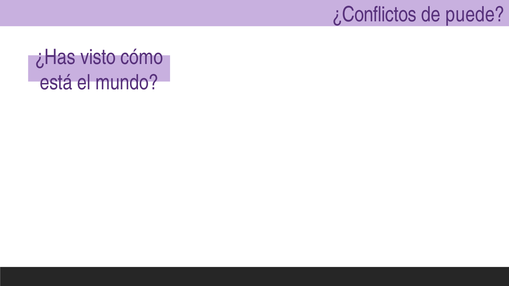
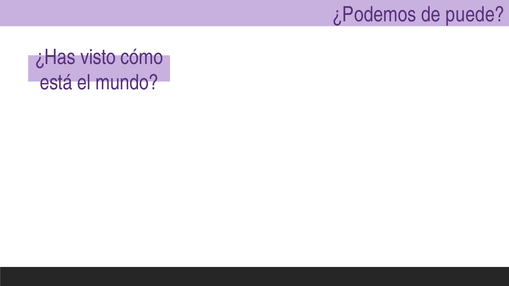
¿Conflictos: ¿Conflictos -> ¿Podemos (374, 15)
